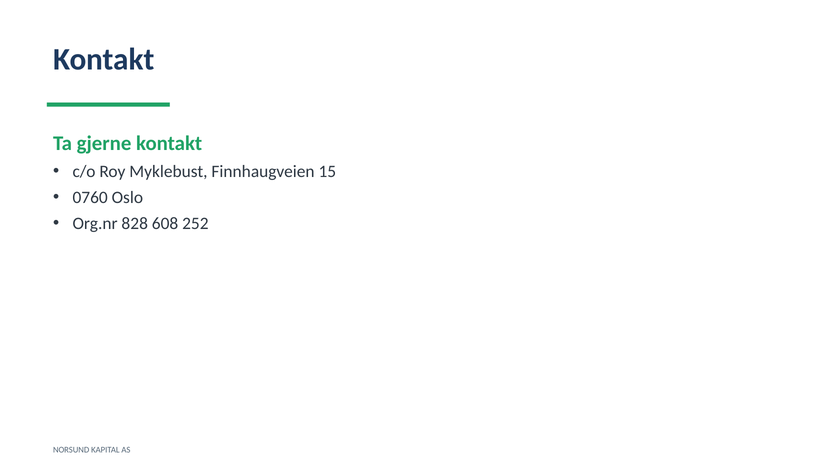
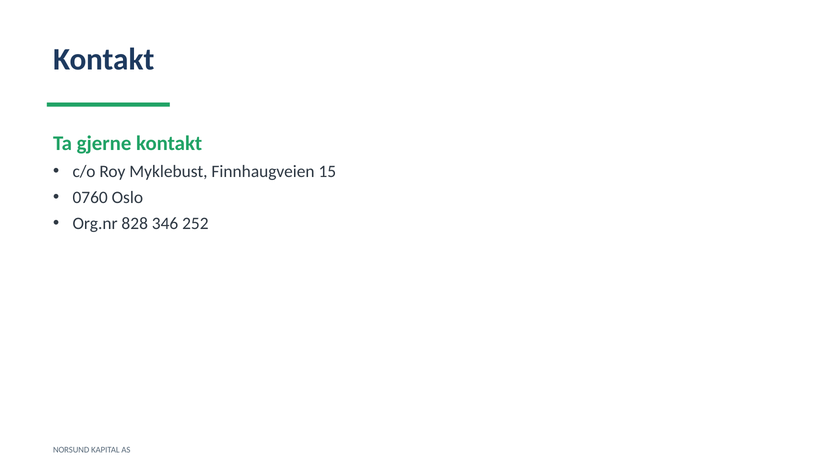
608: 608 -> 346 (165, 223)
